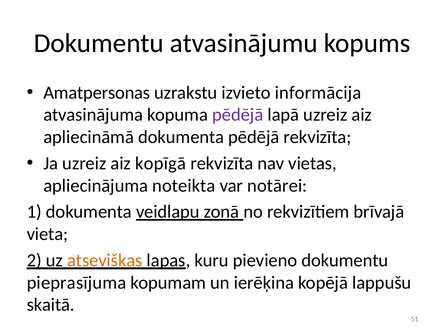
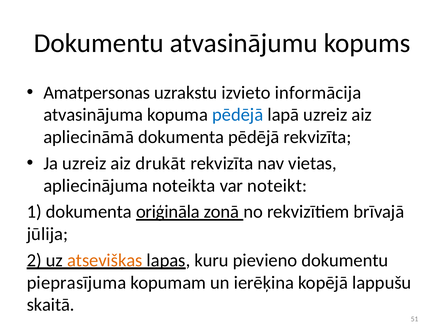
pēdējā colour: purple -> blue (238, 115)
kopīgā: kopīgā -> drukāt (161, 163)
notārei: notārei -> noteikt (277, 185)
veidlapu: veidlapu -> oriģināla (168, 212)
vieta: vieta -> jūlija (47, 234)
